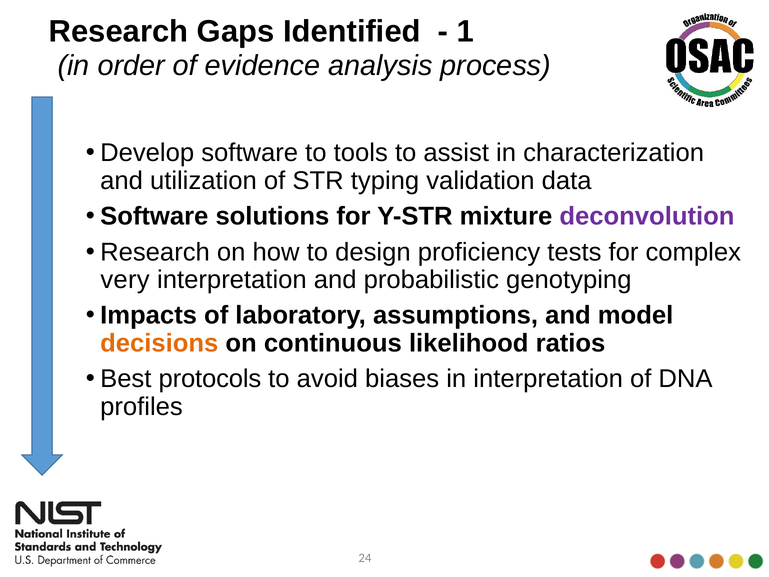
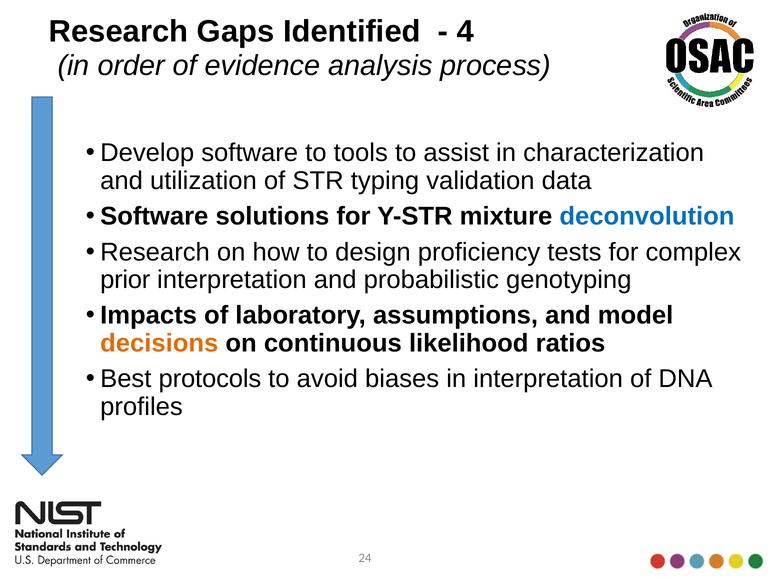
1: 1 -> 4 (465, 32)
deconvolution colour: purple -> blue (647, 216)
very: very -> prior (125, 280)
